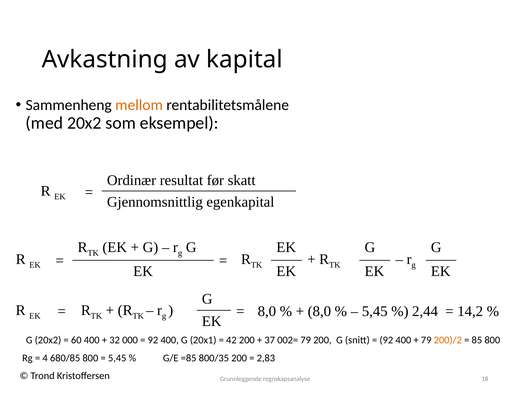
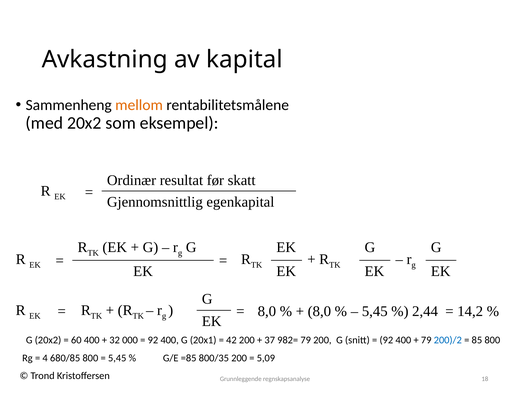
002=: 002= -> 982= (288, 340)
200)/2 colour: orange -> blue (448, 340)
2,83: 2,83 -> 5,09 (266, 359)
